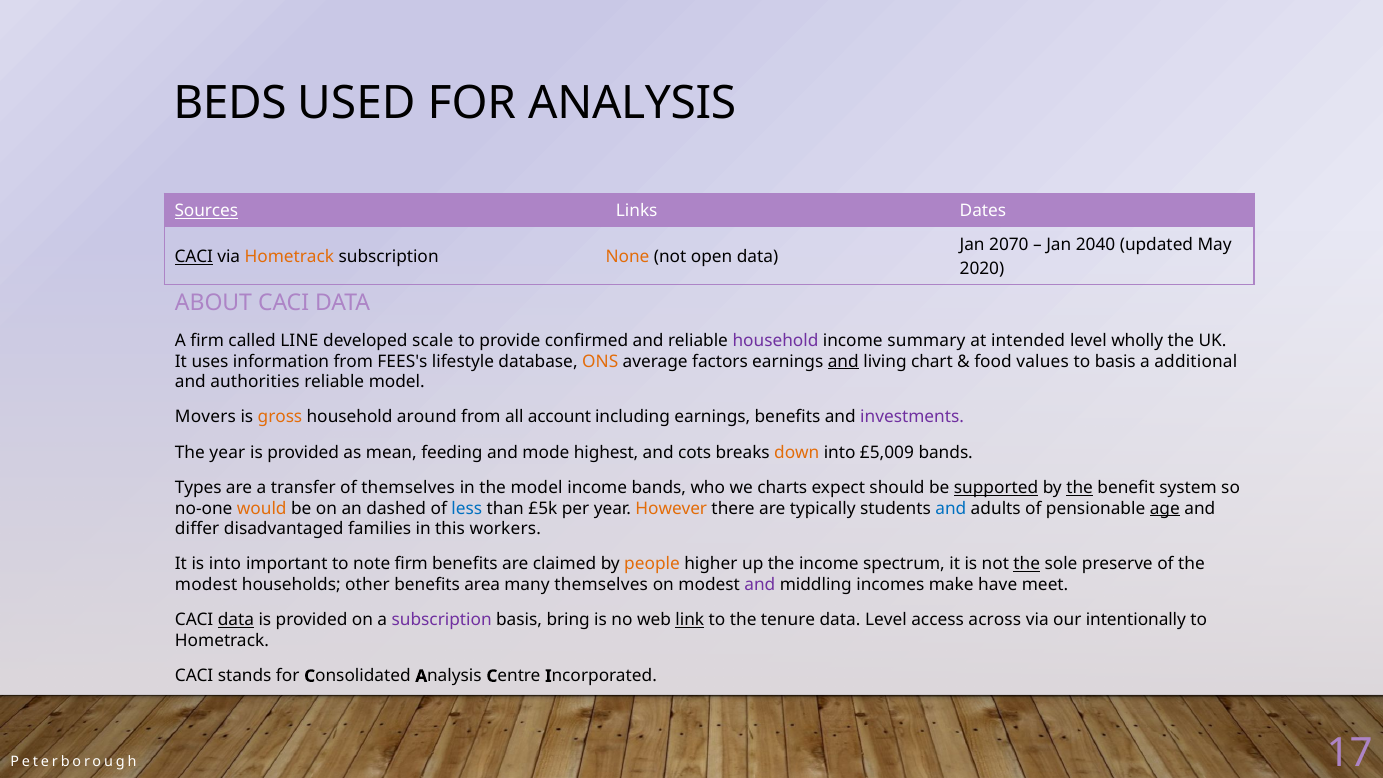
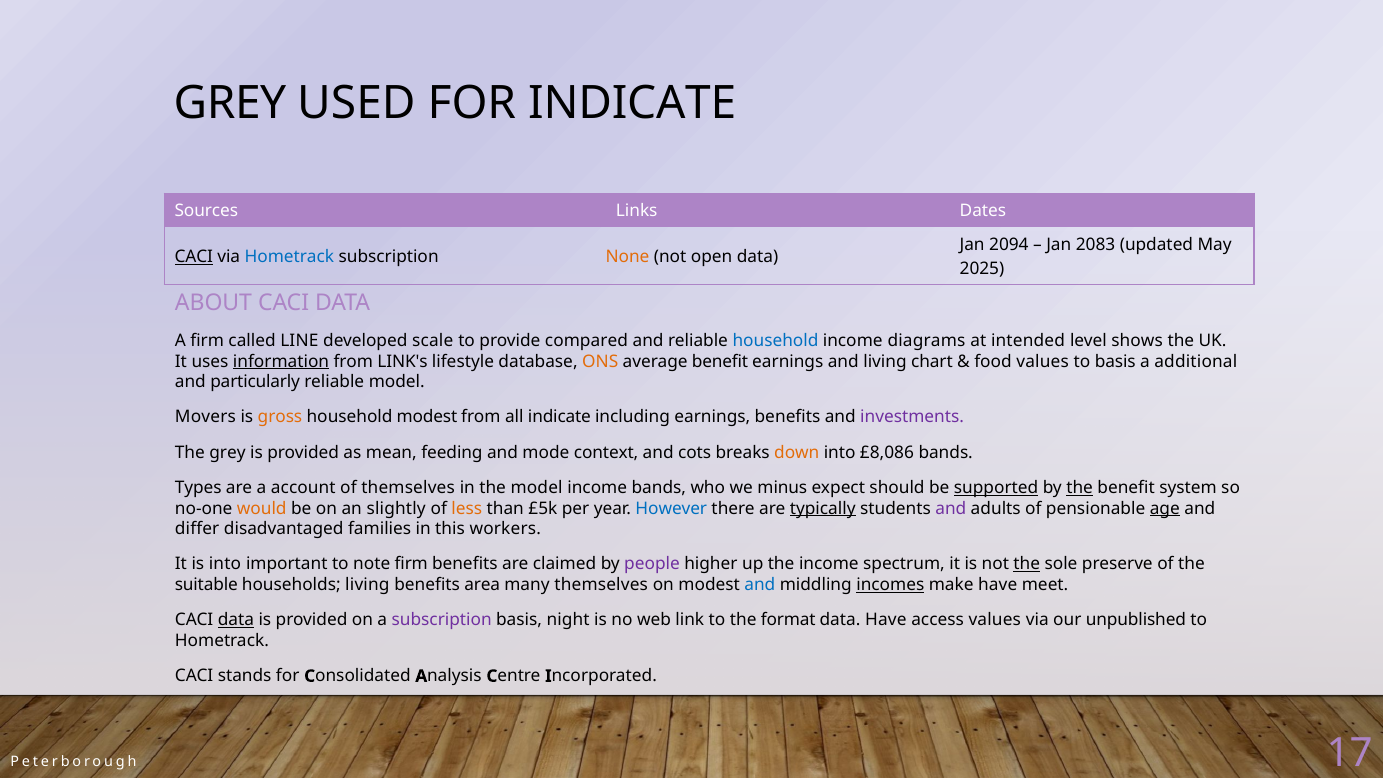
BEDS: BEDS -> GREY (230, 103)
FOR ANALYSIS: ANALYSIS -> INDICATE (632, 103)
Sources underline: present -> none (206, 211)
2070: 2070 -> 2094 (1009, 245)
2040: 2040 -> 2083 (1096, 245)
Hometrack colour: orange -> blue (289, 257)
2020: 2020 -> 2025 (982, 269)
confirmed: confirmed -> compared (586, 341)
household colour: purple -> blue (775, 341)
summary: summary -> diagrams (926, 341)
wholly: wholly -> shows (1137, 341)
information underline: none -> present (281, 361)
FEES's: FEES's -> LINK's (403, 361)
average factors: factors -> benefit (720, 361)
and underline: present -> none (843, 361)
authorities: authorities -> particularly (255, 382)
household around: around -> modest (427, 417)
all account: account -> indicate (559, 417)
The year: year -> grey (227, 452)
highest: highest -> context (606, 452)
£5,009: £5,009 -> £8,086 (887, 452)
transfer: transfer -> account (303, 488)
charts: charts -> minus (782, 488)
dashed: dashed -> slightly (396, 508)
less colour: blue -> orange (467, 508)
However colour: orange -> blue (671, 508)
typically underline: none -> present (823, 508)
and colour: blue -> purple (951, 508)
people colour: orange -> purple (652, 564)
modest: modest -> suitable (206, 585)
households other: other -> living (367, 585)
and colour: purple -> blue (760, 585)
incomes underline: none -> present (890, 585)
bring: bring -> night (568, 620)
link underline: present -> none (690, 620)
tenure: tenure -> format (788, 620)
data Level: Level -> Have (886, 620)
access across: across -> values (995, 620)
intentionally: intentionally -> unpublished (1136, 620)
